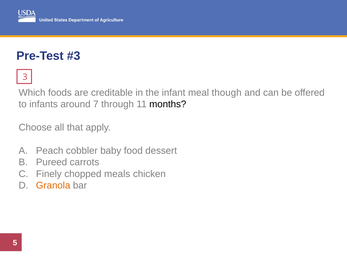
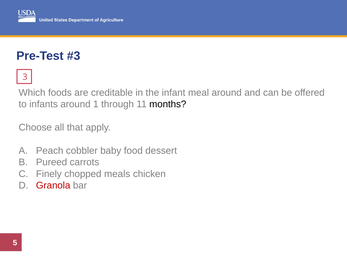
meal though: though -> around (227, 92)
7: 7 -> 1 (96, 104)
Granola colour: orange -> red (53, 185)
